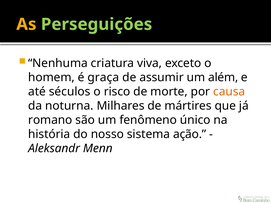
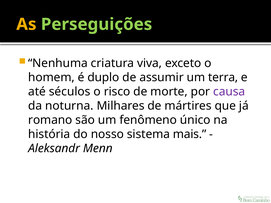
graça: graça -> duplo (103, 77)
além: além -> terra (223, 77)
causa colour: orange -> purple (229, 92)
ação: ação -> mais (190, 134)
